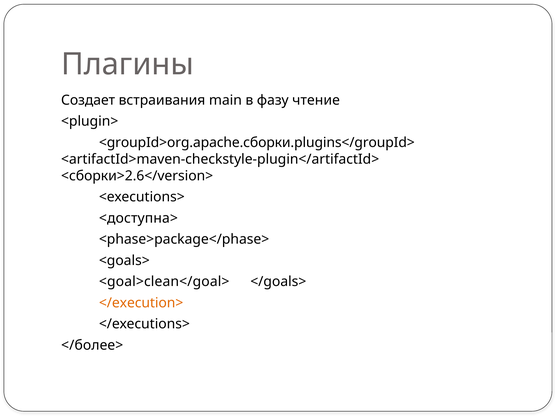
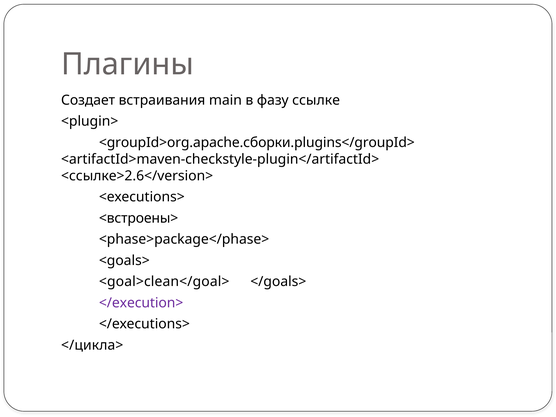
чтение: чтение -> ссылке (316, 100)
<сборки>2.6</version>: <сборки>2.6</version> -> <ссылке>2.6</version> (137, 176)
<доступна>: <доступна> -> <встроены> (139, 218)
</execution> colour: orange -> purple (141, 303)
</более>: </более> -> </цикла> (92, 345)
